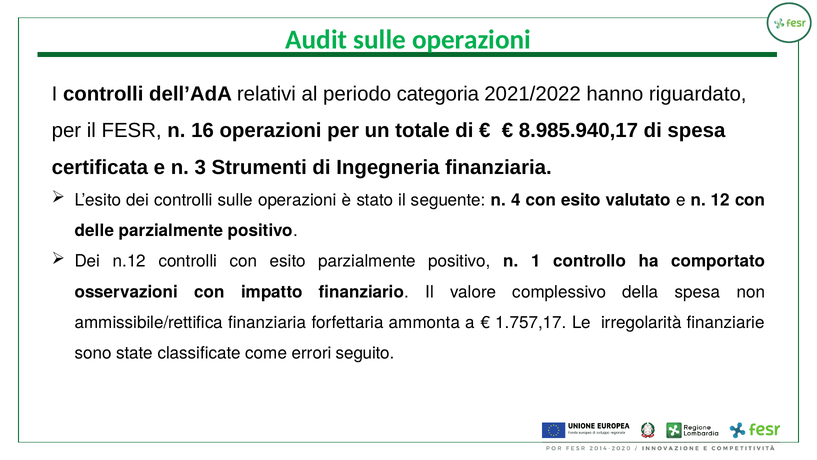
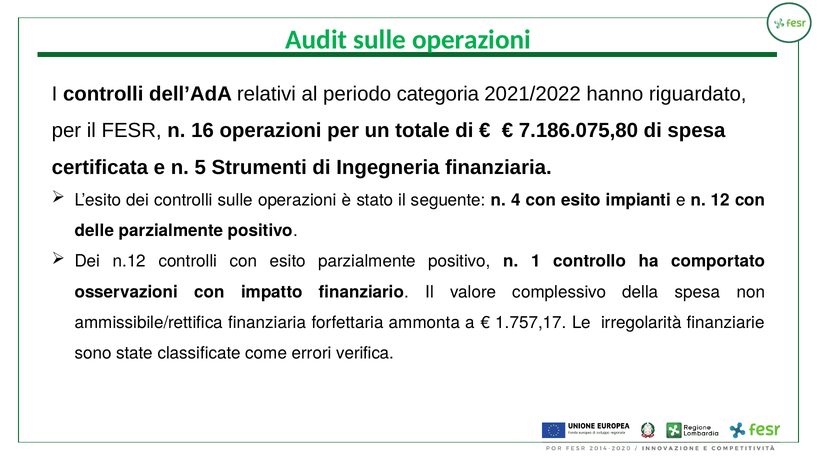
8.985.940,17: 8.985.940,17 -> 7.186.075,80 (578, 131)
3: 3 -> 5 (200, 167)
valutato: valutato -> impianti (638, 200)
seguito: seguito -> verifica (365, 353)
